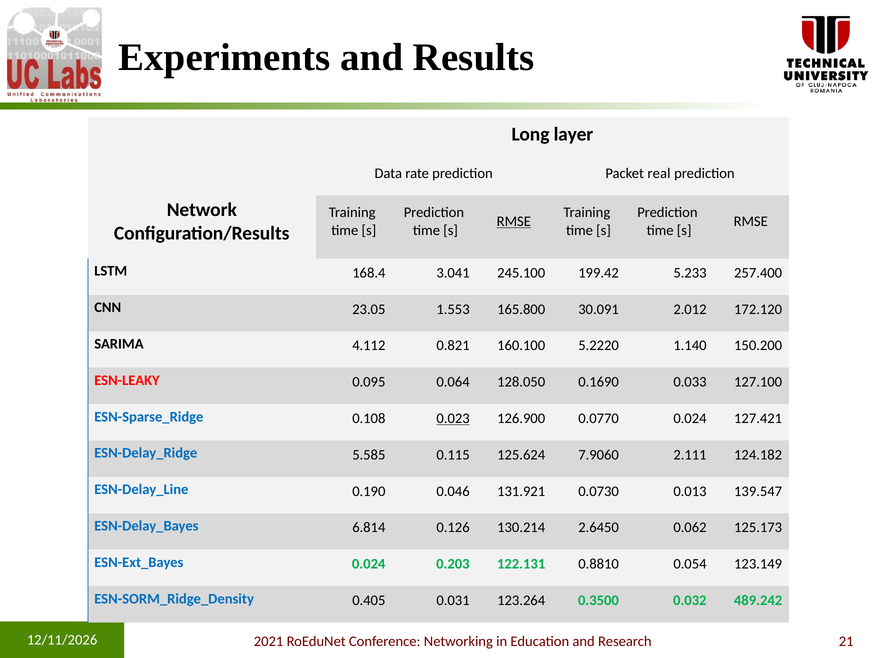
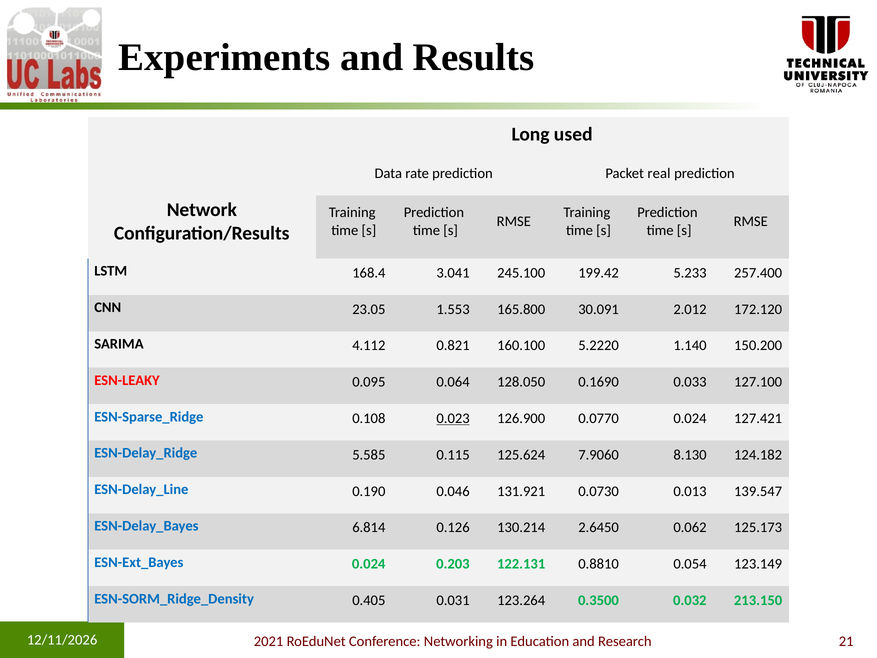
layer: layer -> used (573, 134)
RMSE underline: present -> none (514, 221)
2.111: 2.111 -> 8.130 (690, 455)
489.242: 489.242 -> 213.150 (758, 600)
